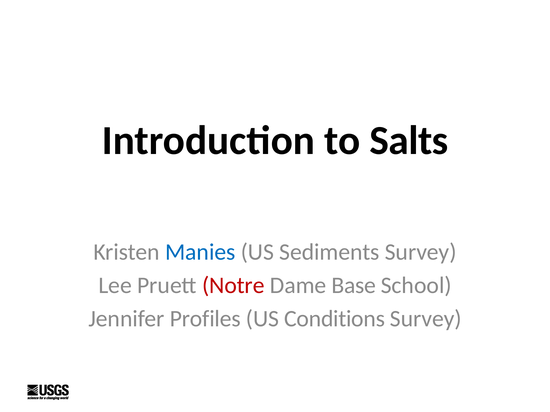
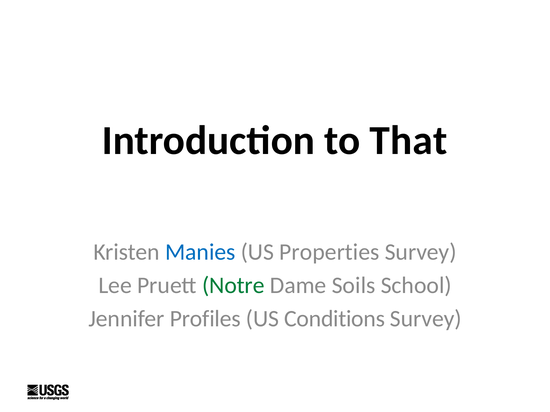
Salts: Salts -> That (409, 141)
Sediments: Sediments -> Properties (329, 252)
Notre colour: red -> green (233, 286)
Base: Base -> Soils (354, 286)
